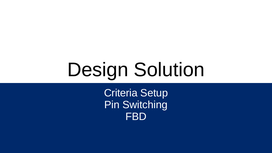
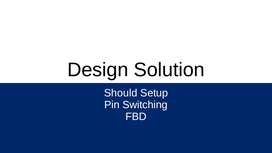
Criteria: Criteria -> Should (121, 93)
